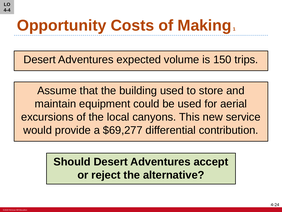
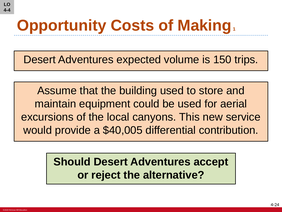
$69,277: $69,277 -> $40,005 (123, 130)
